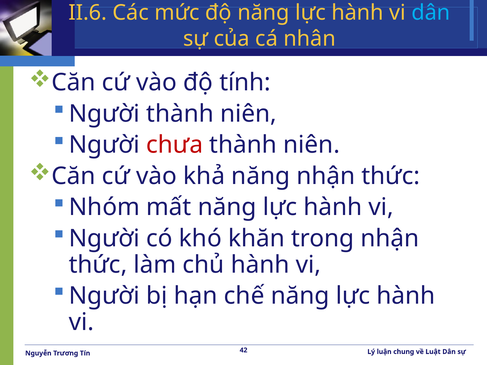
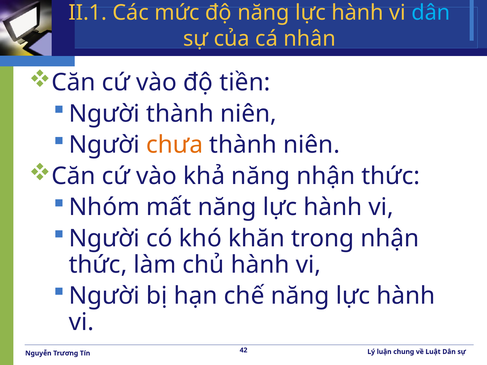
II.6: II.6 -> II.1 (88, 13)
tính: tính -> tiền (245, 83)
chưa colour: red -> orange (175, 145)
